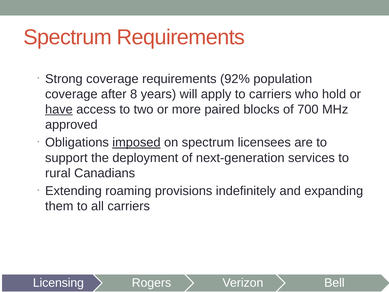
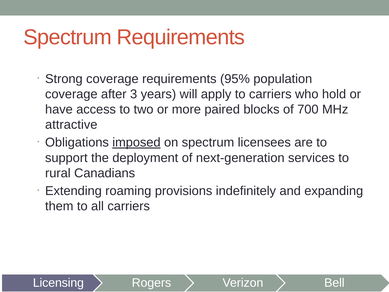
92%: 92% -> 95% (235, 79)
8: 8 -> 3 (134, 94)
have underline: present -> none (59, 109)
approved: approved -> attractive (71, 125)
